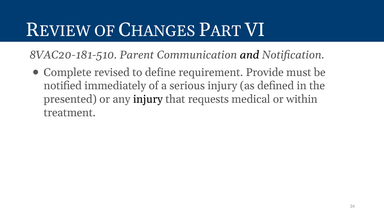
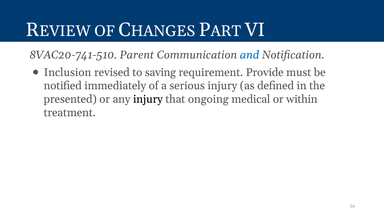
8VAC20-181-510: 8VAC20-181-510 -> 8VAC20-741-510 (73, 55)
and colour: black -> blue (250, 55)
Complete: Complete -> Inclusion (68, 72)
define: define -> saving (160, 72)
requests: requests -> ongoing (208, 99)
